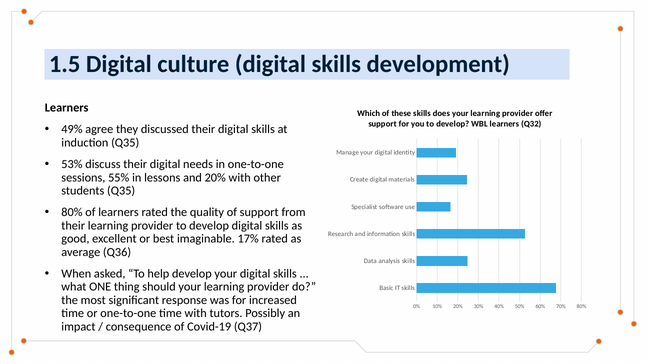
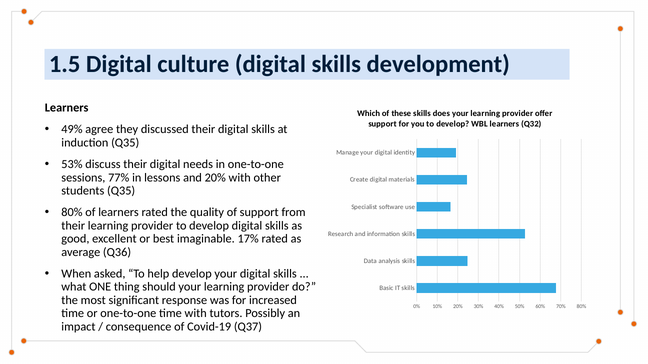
55%: 55% -> 77% (119, 178)
